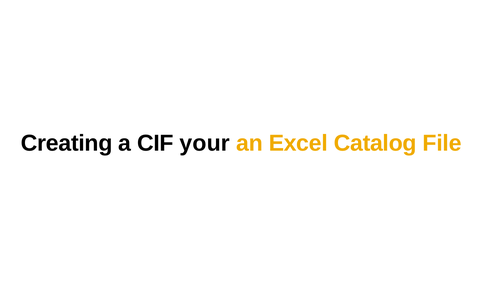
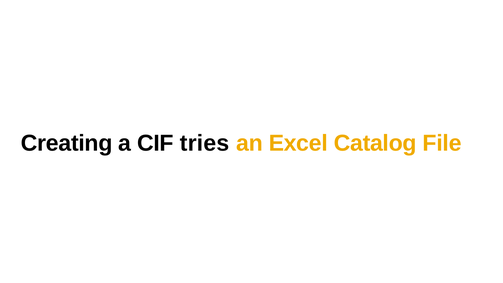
your: your -> tries (205, 143)
